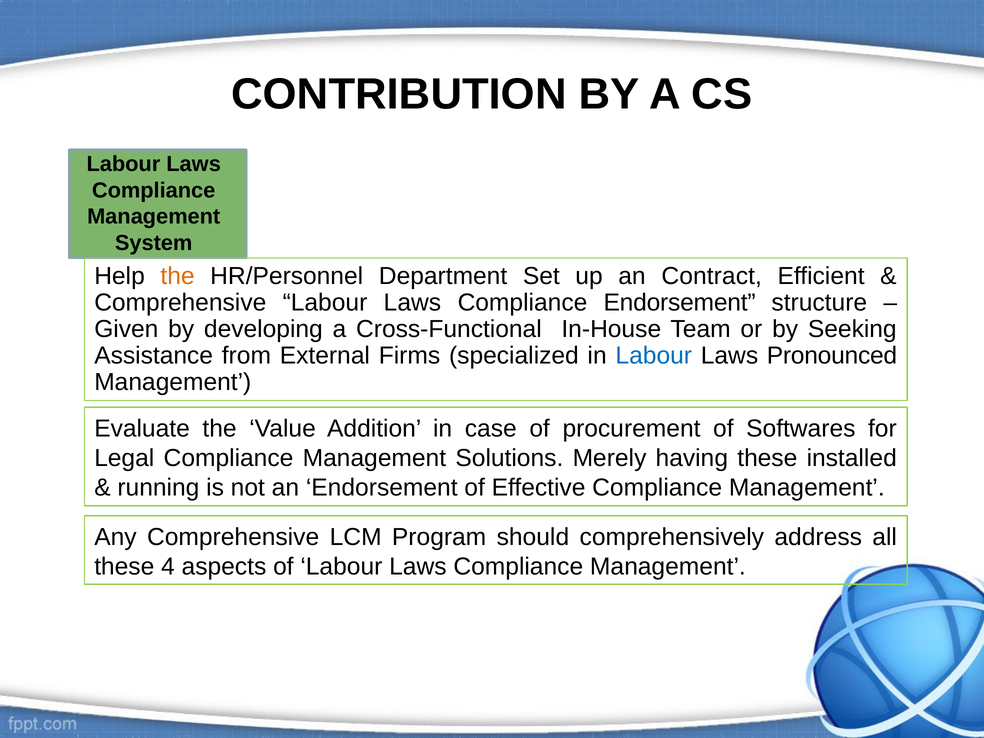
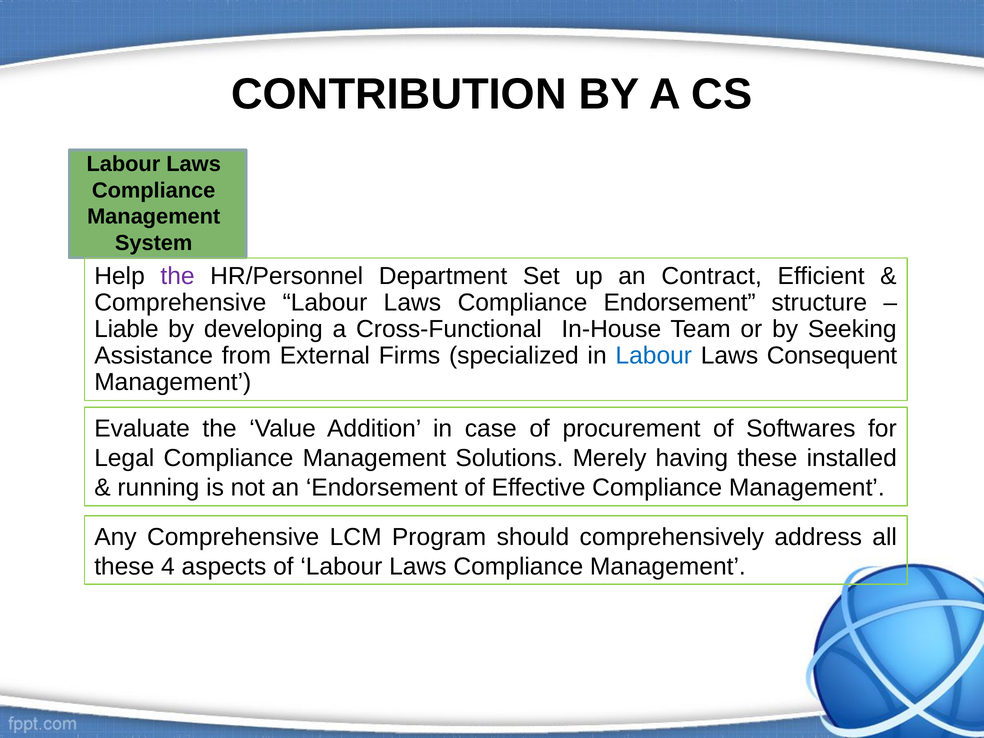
the colour: orange -> purple (178, 276)
Given: Given -> Liable (126, 329)
Pronounced: Pronounced -> Consequent (832, 356)
